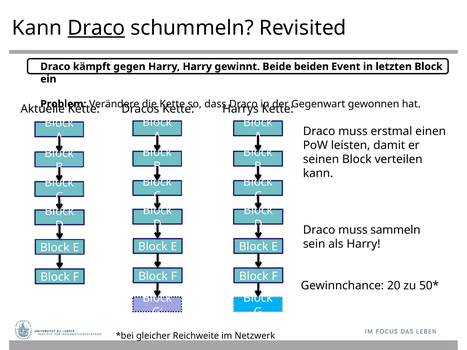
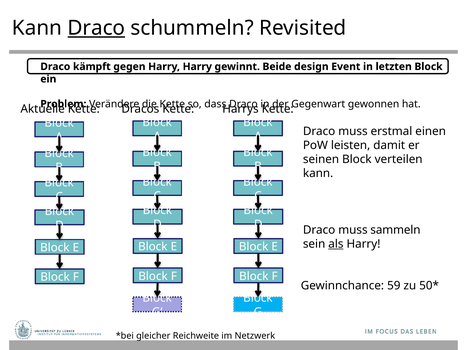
beiden: beiden -> design (311, 67)
als underline: none -> present (336, 244)
20: 20 -> 59 (394, 286)
